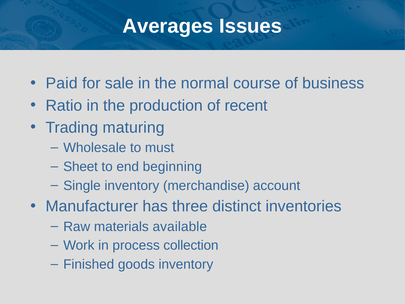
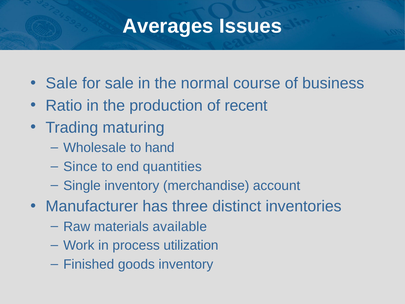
Paid: Paid -> Sale (62, 83)
must: must -> hand (160, 148)
Sheet: Sheet -> Since (80, 167)
beginning: beginning -> quantities (172, 167)
collection: collection -> utilization (191, 245)
